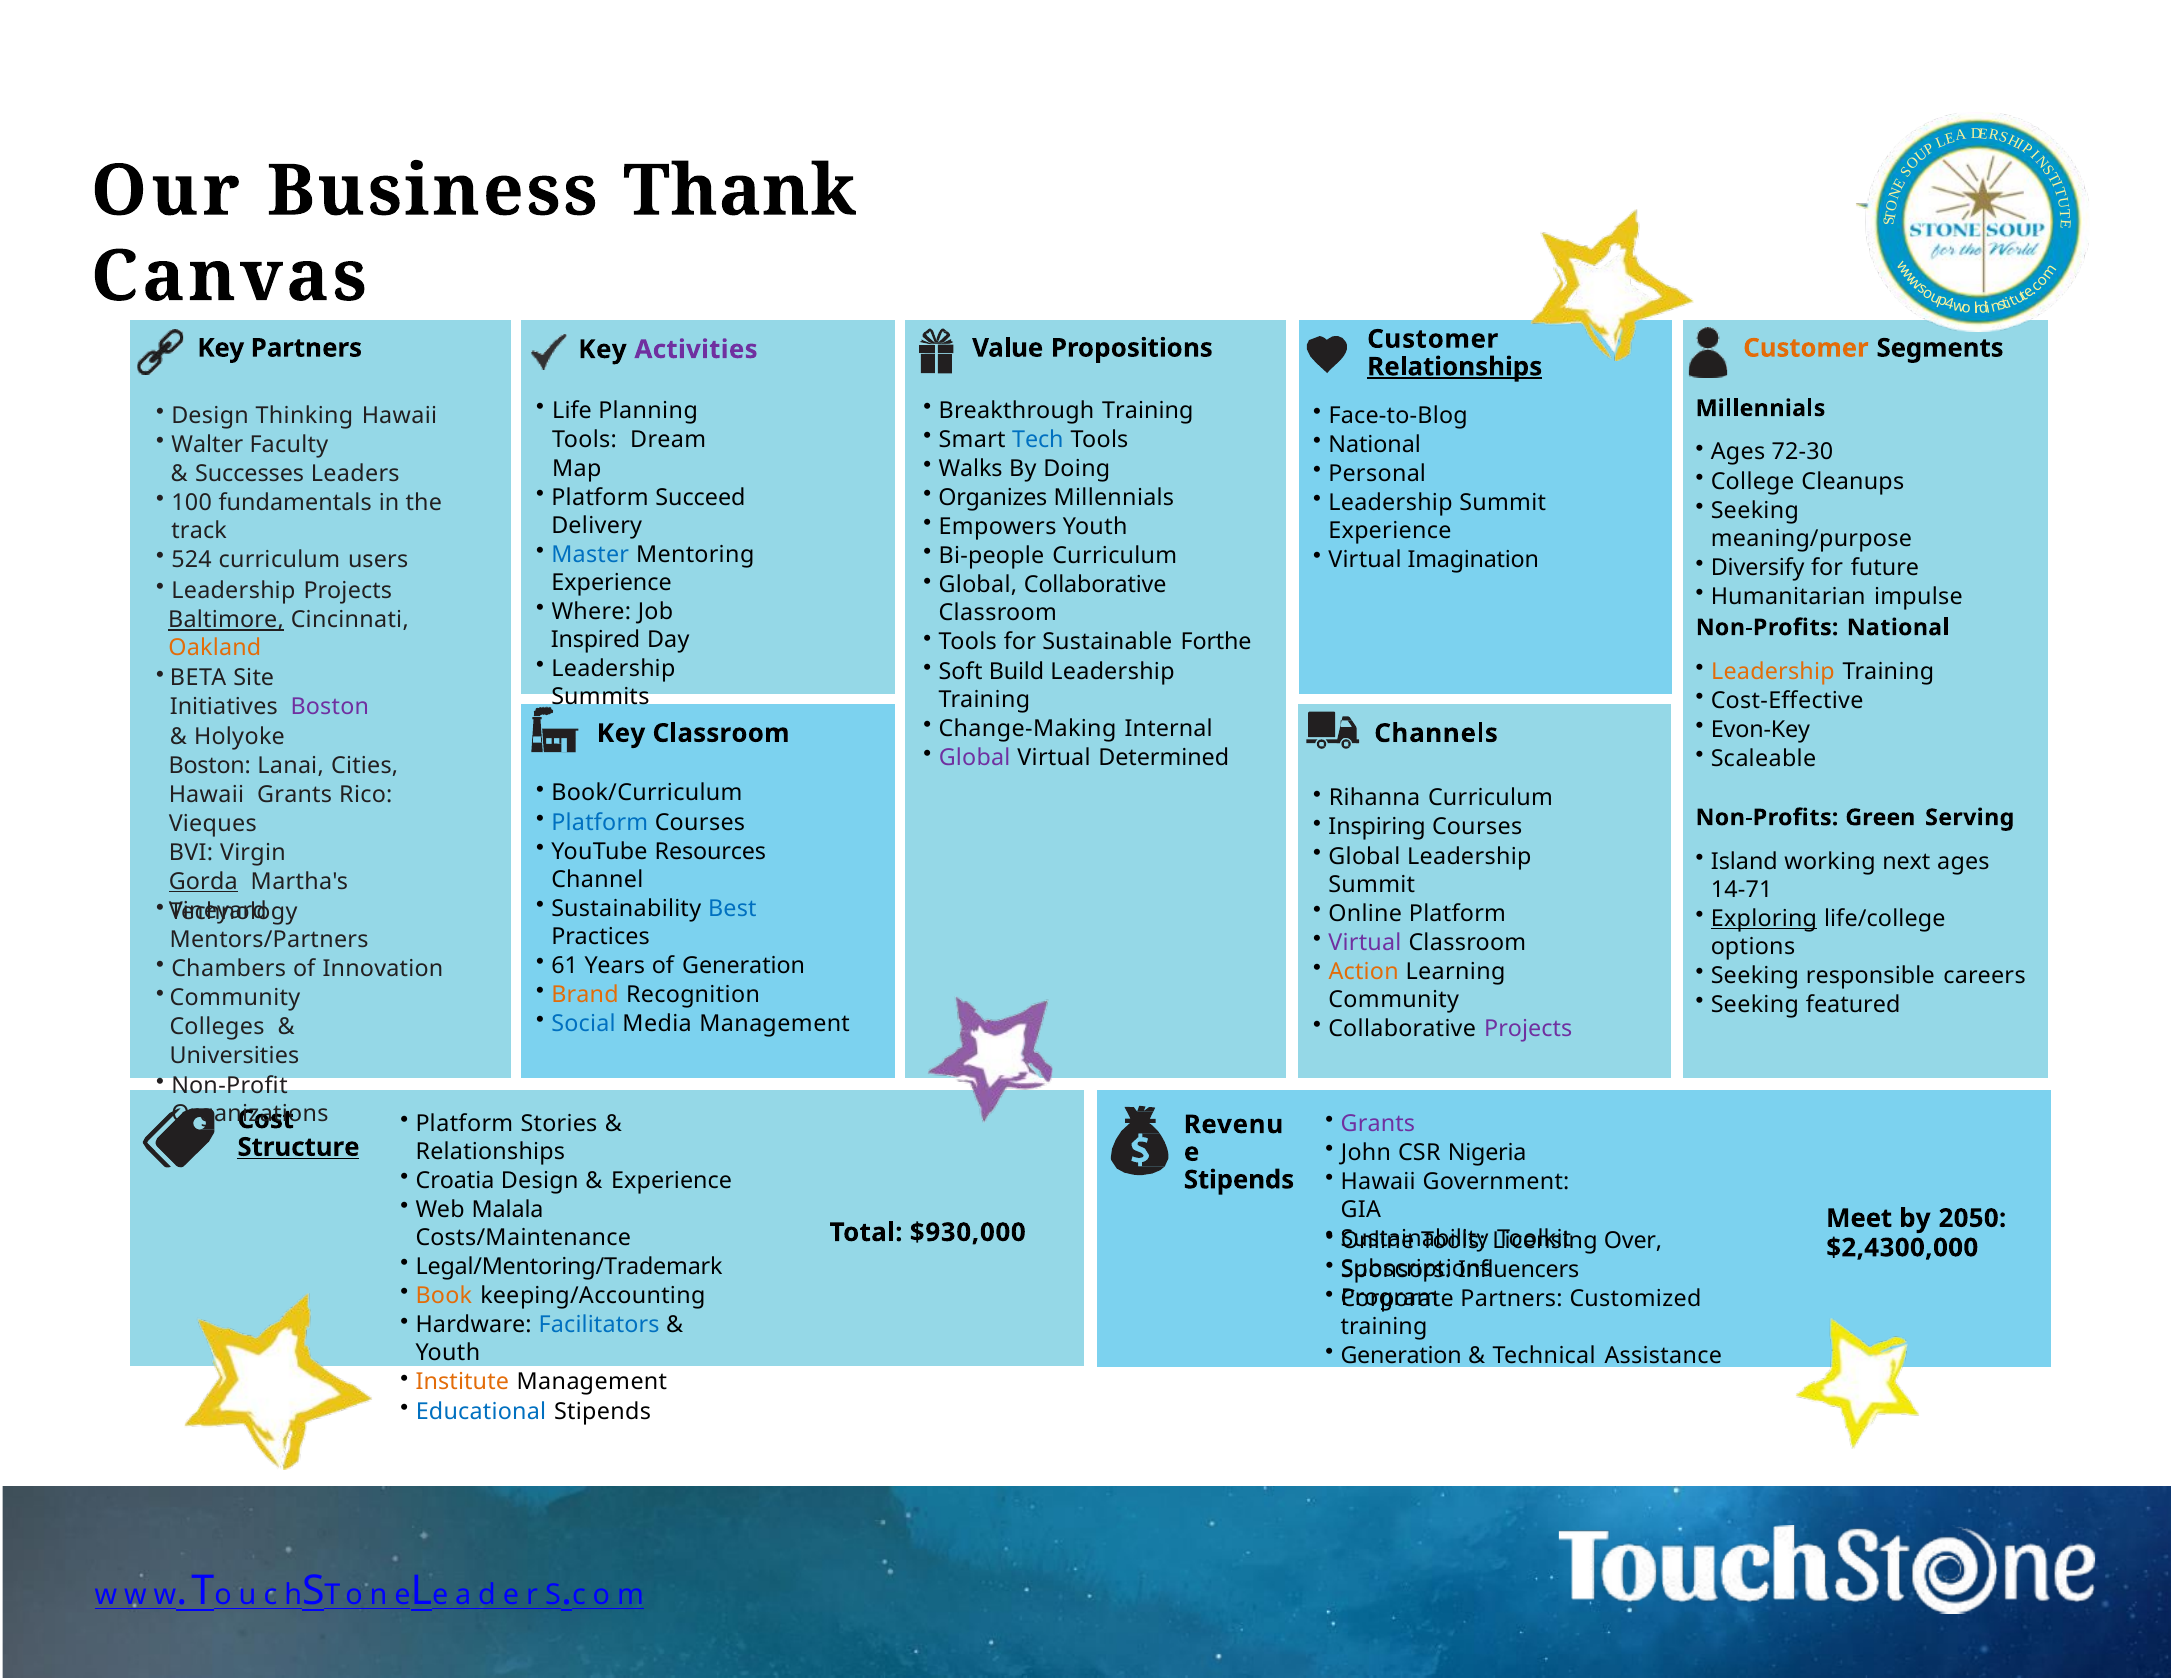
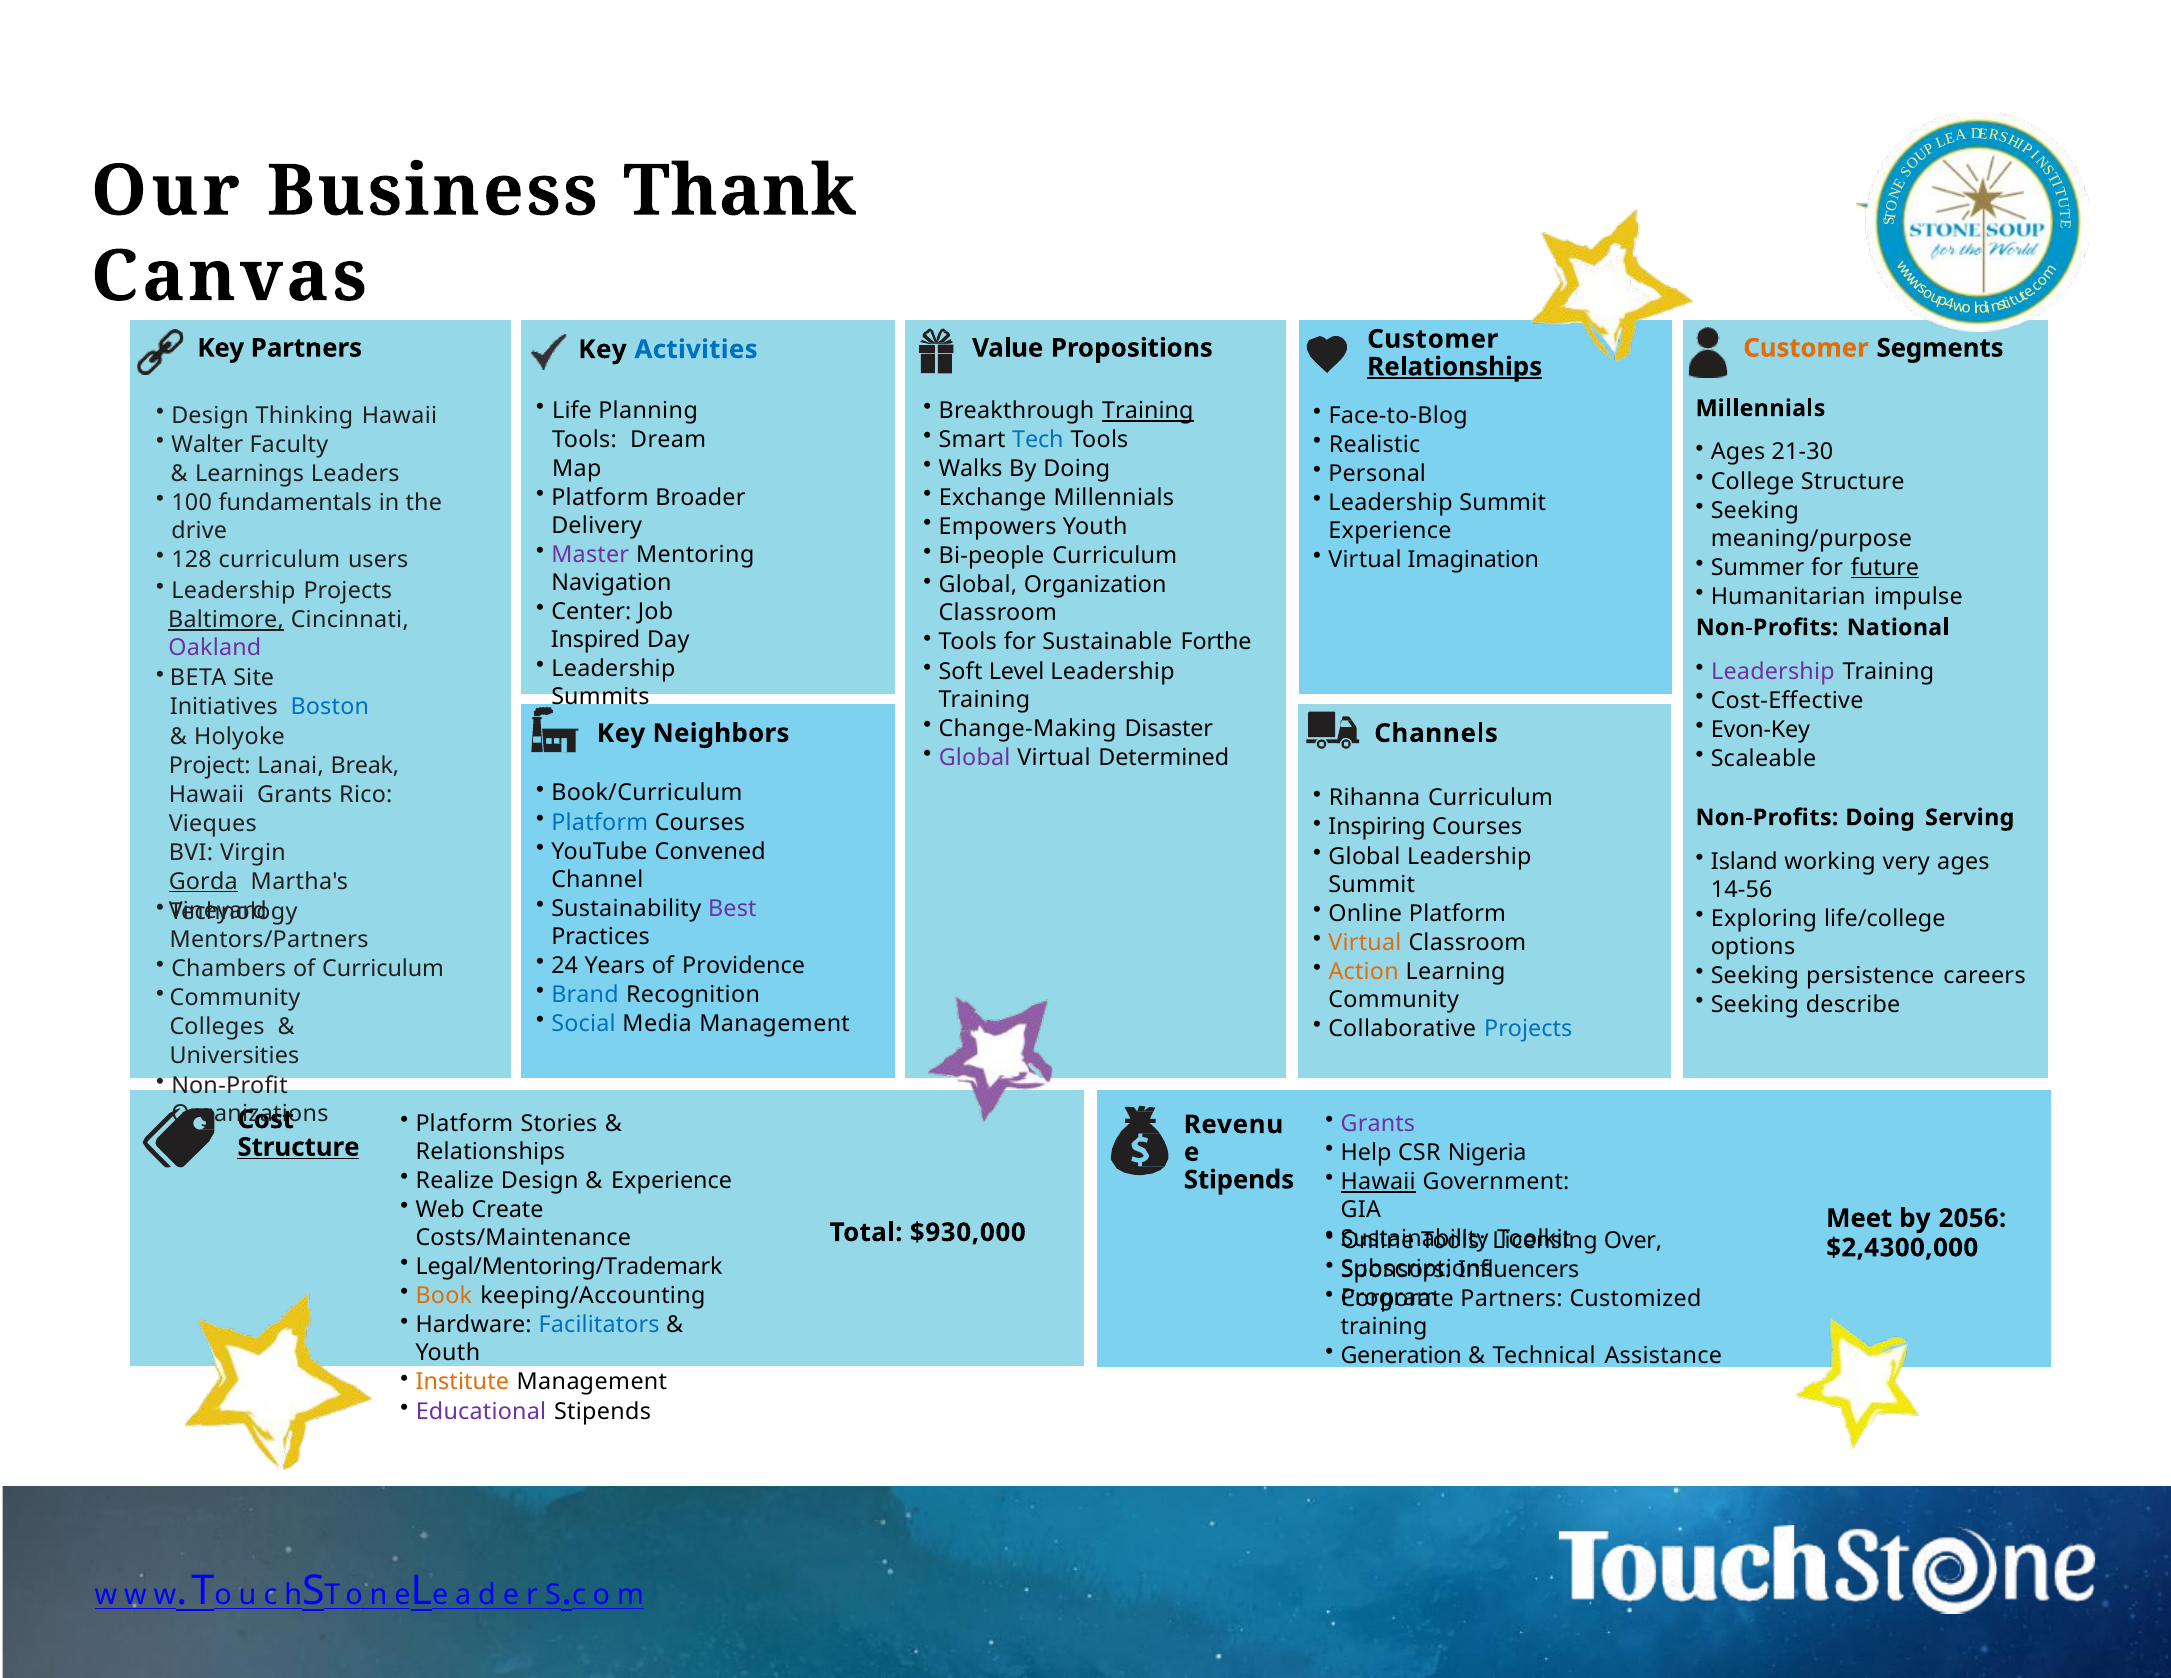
Activities colour: purple -> blue (696, 349)
Training underline: none -> present (1148, 411)
National: National -> Realistic (1374, 445)
72-30: 72-30 -> 21-30 (1802, 452)
Successes: Successes -> Learnings (250, 474)
College Cleanups: Cleanups -> Structure (1853, 481)
Succeed: Succeed -> Broader (700, 498)
Organizes: Organizes -> Exchange (993, 498)
track: track -> drive (199, 531)
Master colour: blue -> purple (590, 555)
524: 524 -> 128 (192, 560)
Diversify: Diversify -> Summer (1758, 567)
future underline: none -> present (1885, 567)
Global Collaborative: Collaborative -> Organization (1095, 585)
Experience: Experience -> Navigation (611, 583)
Where: Where -> Center (591, 612)
Oakland colour: orange -> purple (215, 648)
Build: Build -> Level (1017, 671)
Leadership colour: orange -> purple (1773, 671)
Boston colour: purple -> blue (330, 707)
Internal: Internal -> Disaster (1169, 728)
Key Classroom: Classroom -> Neighbors (721, 733)
Boston: Boston -> Project (210, 765)
Cities: Cities -> Break (365, 765)
Non-Profits Green: Green -> Doing (1880, 817)
Resources: Resources -> Convened (710, 851)
next: next -> very (1906, 861)
14-71: 14-71 -> 14-56 (1742, 889)
Best colour: blue -> purple (732, 908)
Exploring underline: present -> none (1764, 918)
Virtual colour: purple -> orange (1365, 942)
61: 61 -> 24 (565, 965)
of Generation: Generation -> Providence (744, 965)
of Innovation: Innovation -> Curriculum (383, 969)
responsible: responsible -> persistence (1870, 975)
Brand colour: orange -> blue (585, 994)
featured: featured -> describe (1853, 1004)
Projects colour: purple -> blue (1528, 1028)
John: John -> Help (1366, 1153)
Croatia: Croatia -> Realize (455, 1181)
Hawaii underline: none -> present (1378, 1182)
Malala: Malala -> Create (508, 1210)
2050: 2050 -> 2056 (1972, 1218)
Educational colour: blue -> purple (481, 1411)
